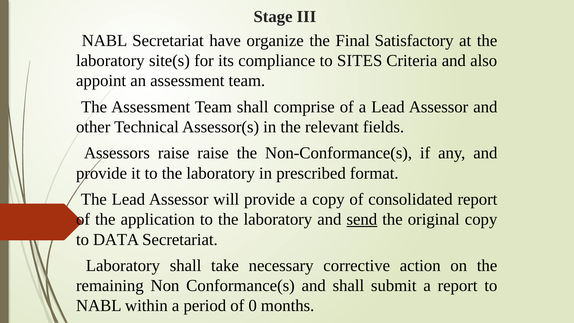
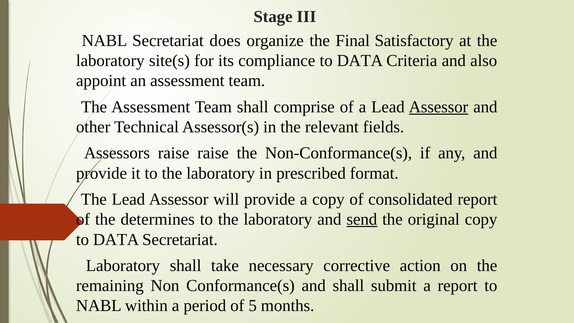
have: have -> does (225, 41)
compliance to SITES: SITES -> DATA (360, 61)
Assessor underline: none -> present (439, 107)
application: application -> determines (158, 219)
0: 0 -> 5 (253, 306)
